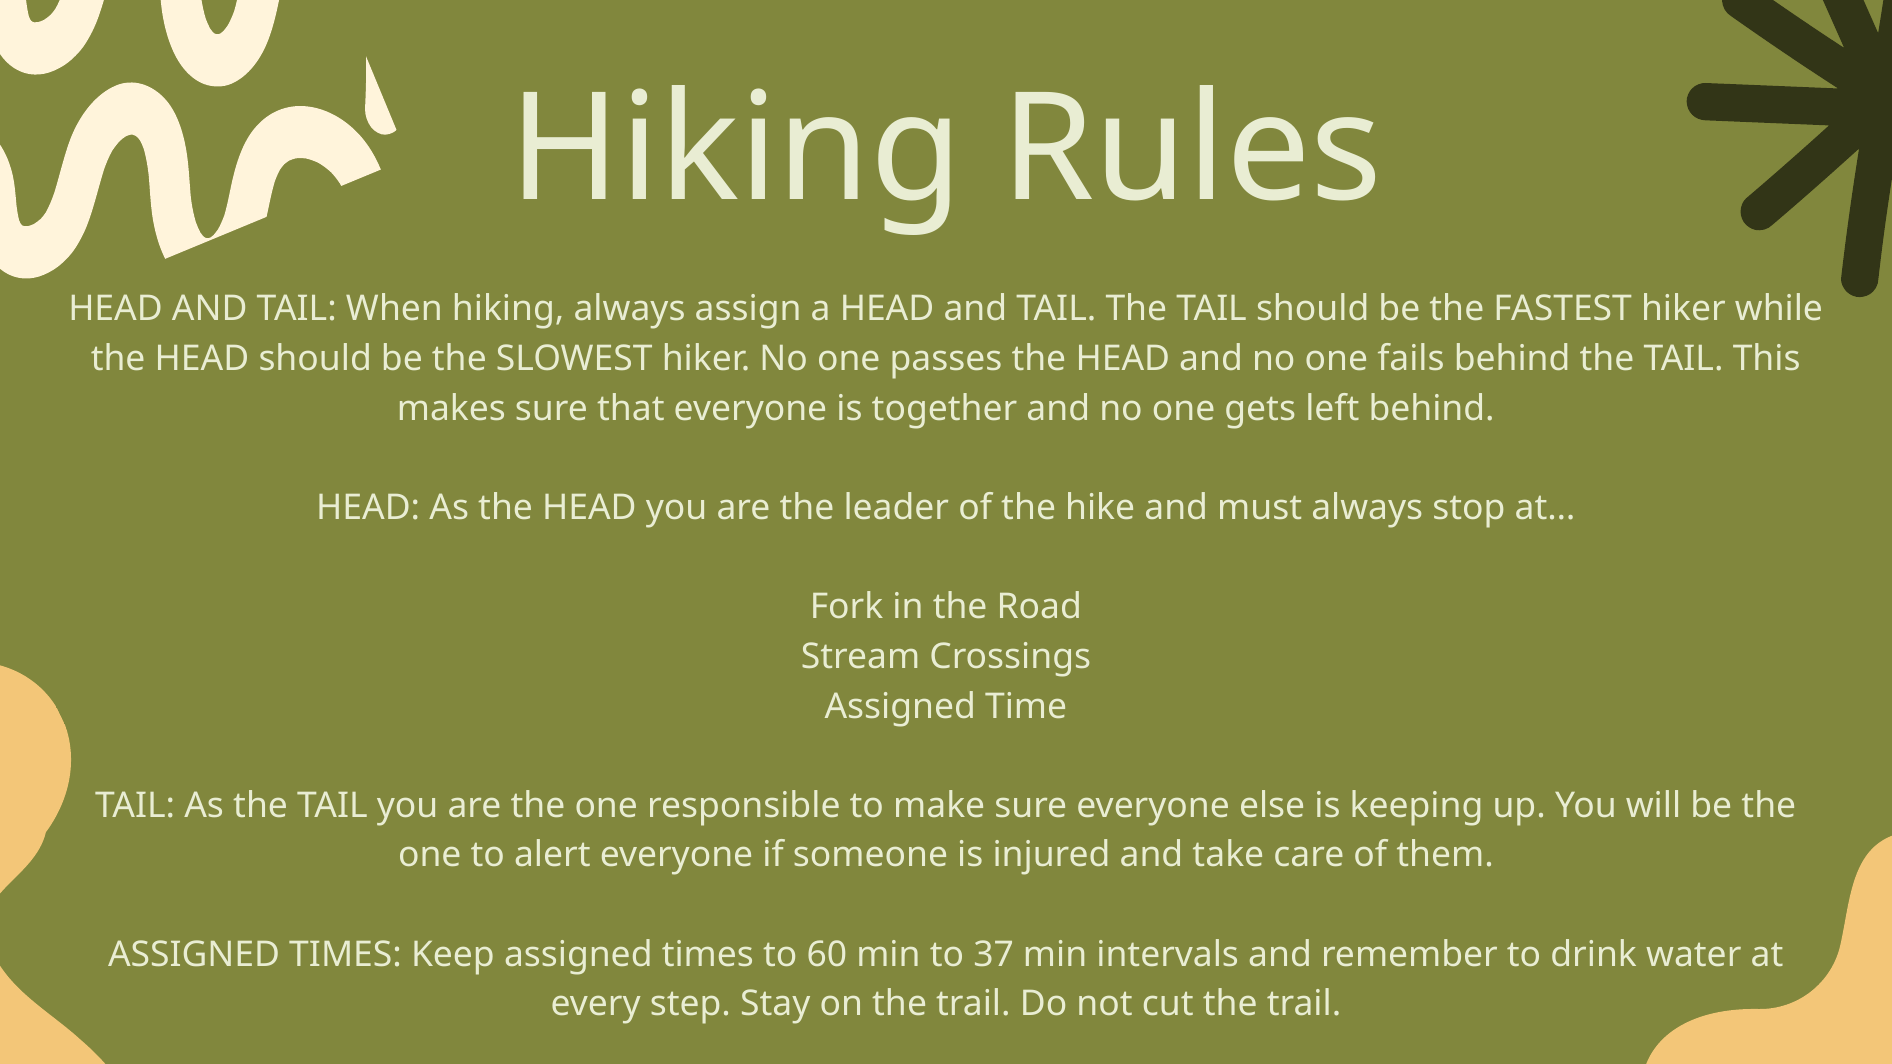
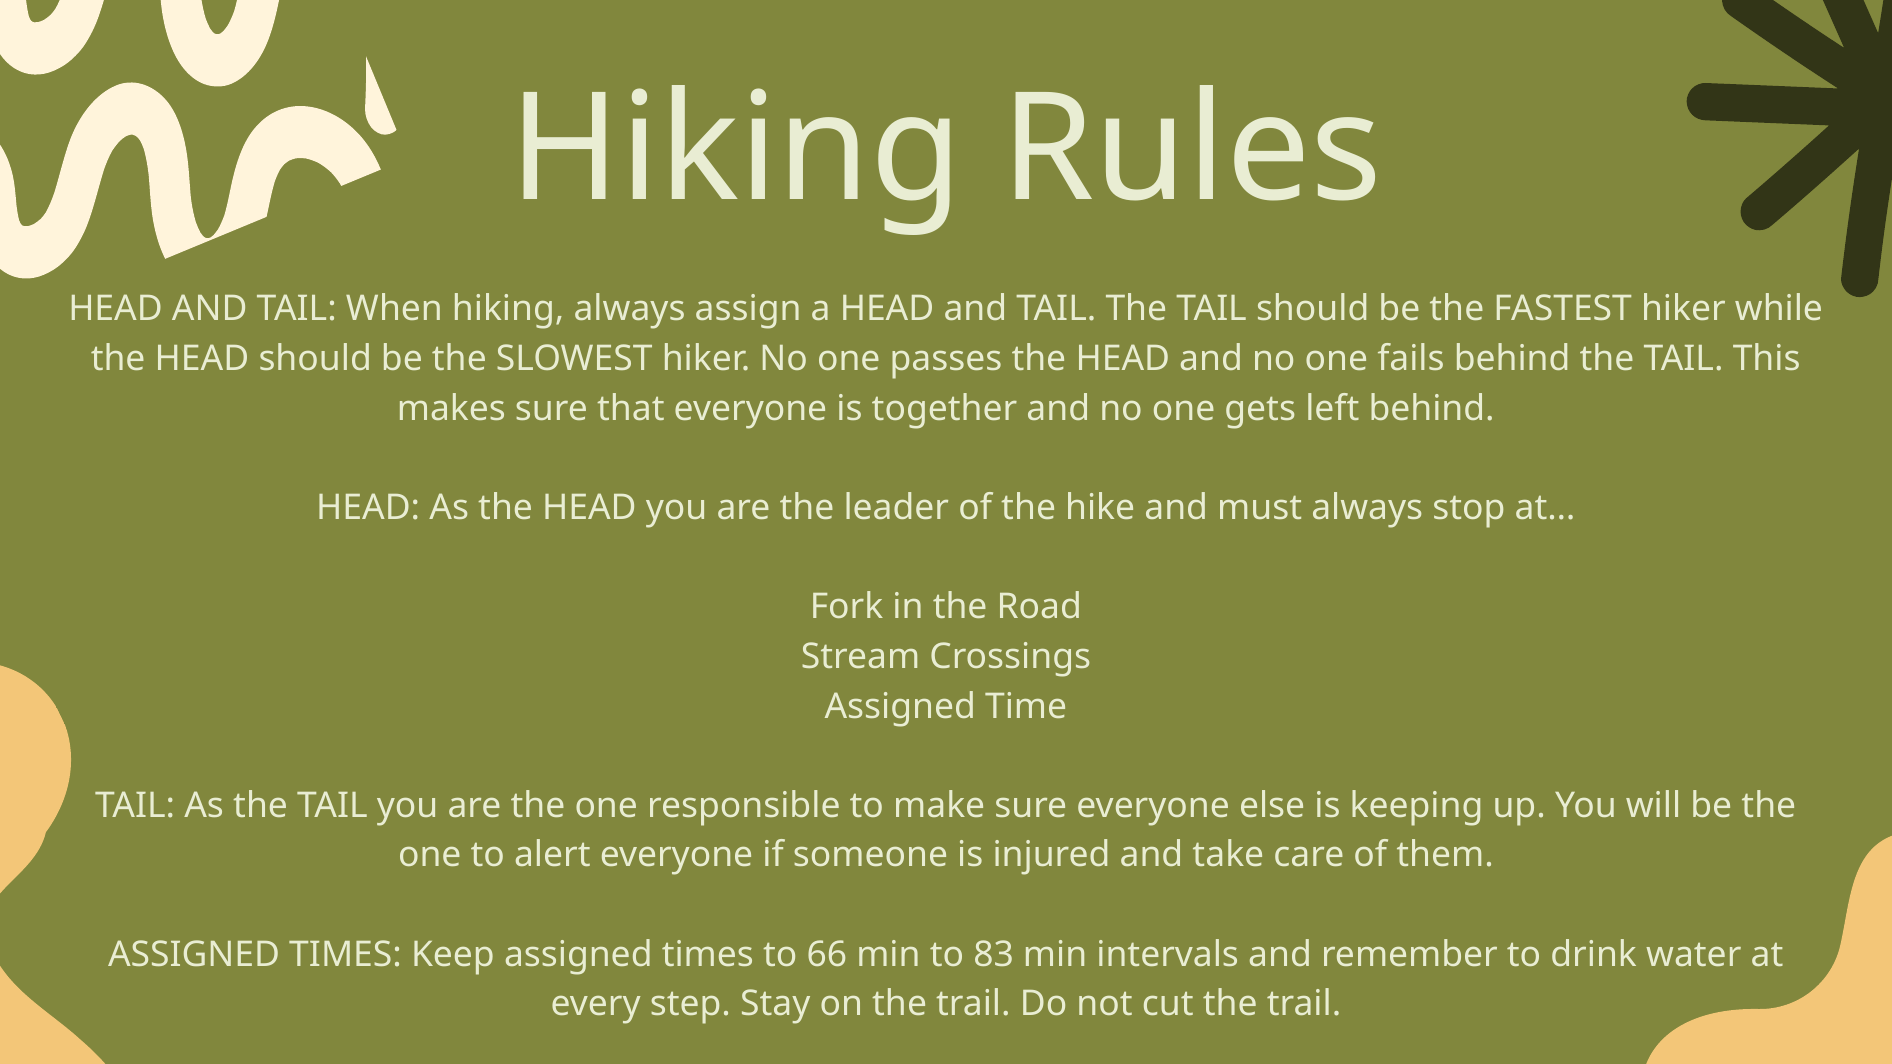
60: 60 -> 66 (827, 955)
37: 37 -> 83 (994, 955)
